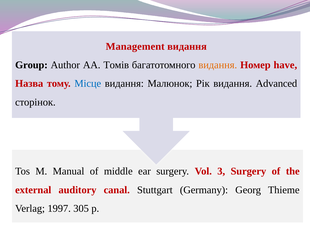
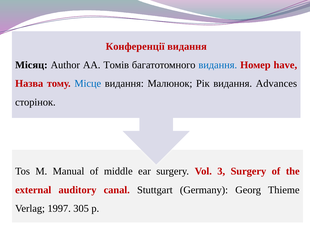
Management: Management -> Конференції (135, 47)
Group: Group -> Місяц (31, 65)
видання colour: orange -> blue (218, 65)
Advanced: Advanced -> Advances (276, 84)
